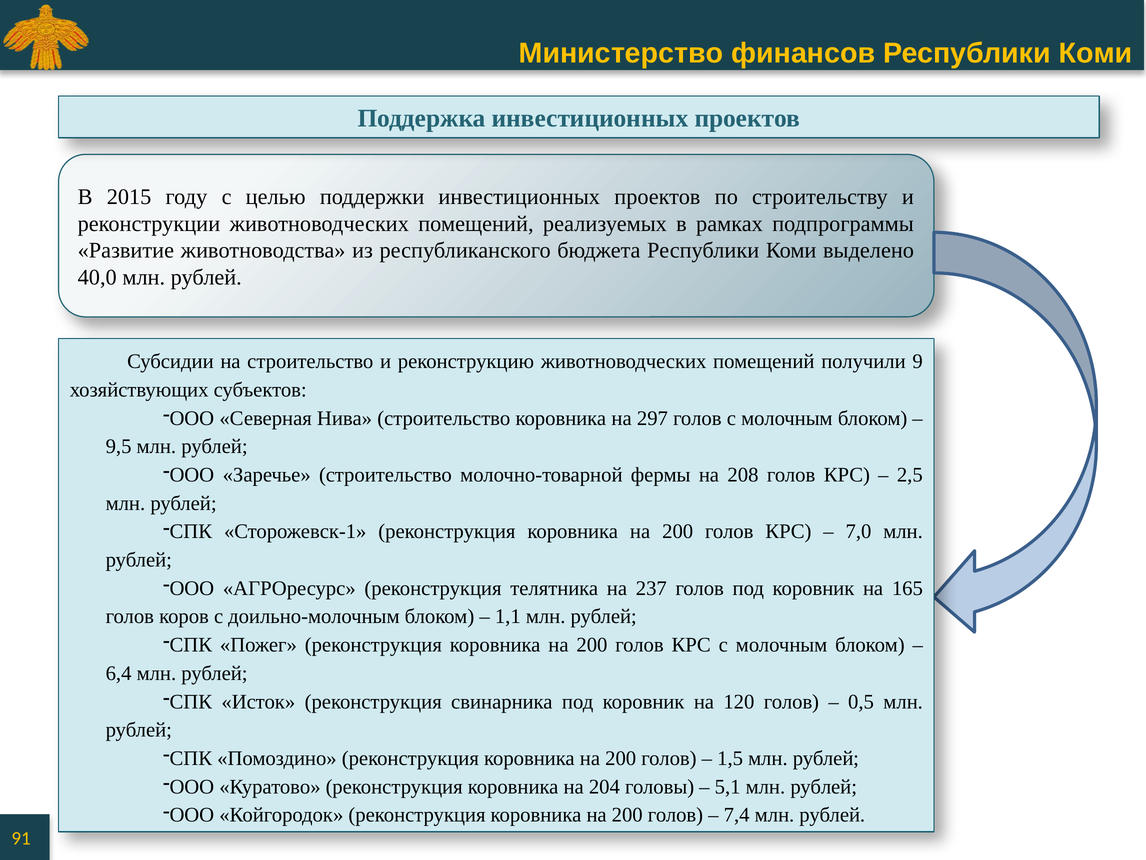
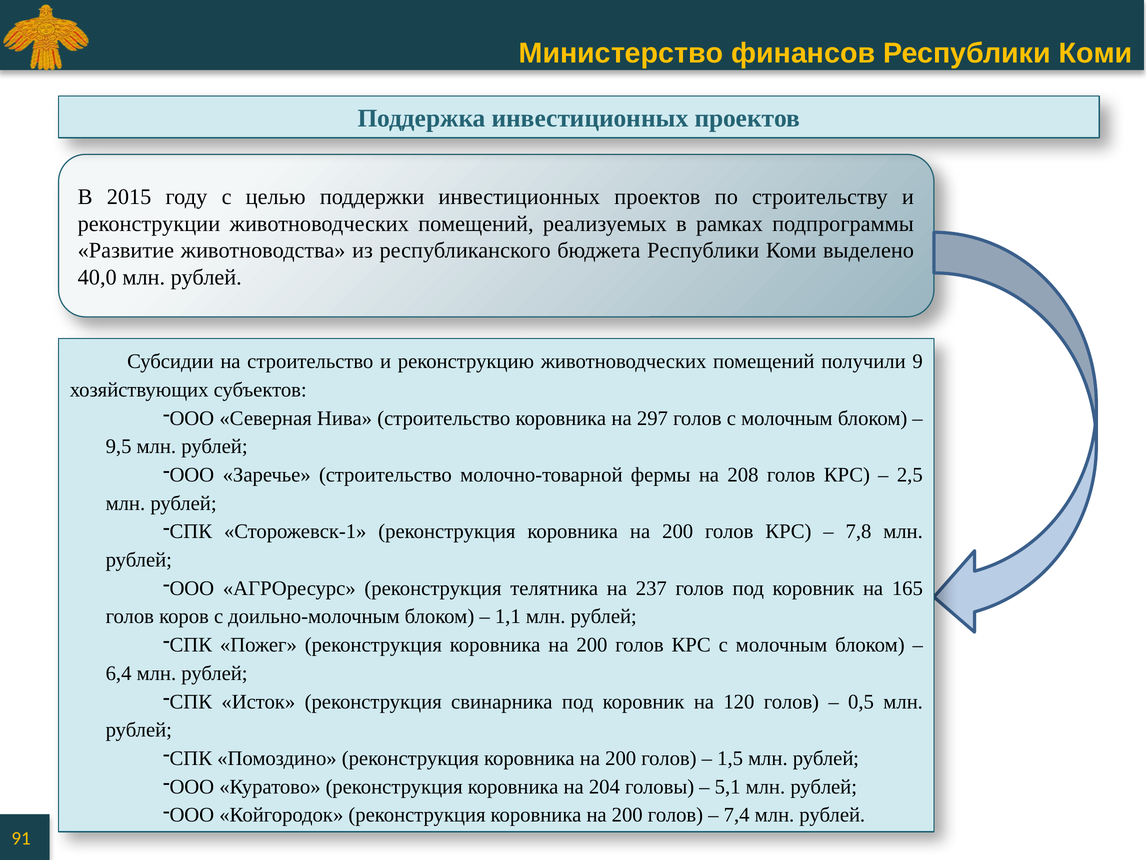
7,0: 7,0 -> 7,8 (859, 531)
